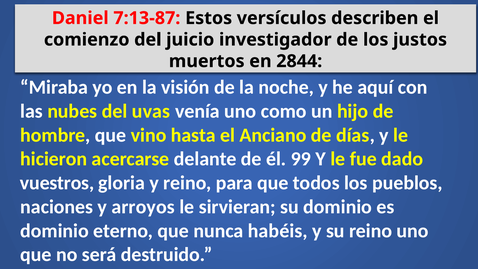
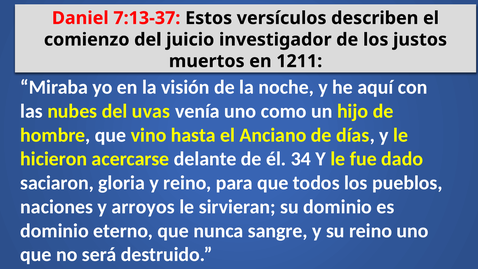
7:13-87: 7:13-87 -> 7:13-37 (147, 18)
2844: 2844 -> 1211 (299, 61)
99: 99 -> 34 (301, 159)
vuestros: vuestros -> saciaron (57, 183)
habéis: habéis -> sangre (278, 231)
